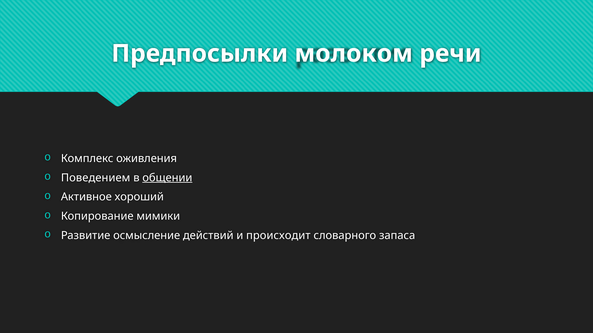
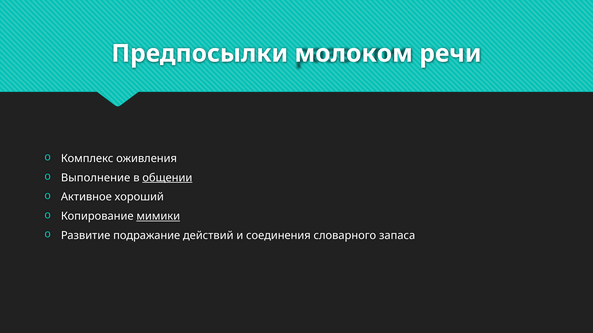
Поведением: Поведением -> Выполнение (96, 178)
мимики underline: none -> present (158, 217)
осмысление: осмысление -> подражание (147, 236)
происходит: происходит -> соединения (278, 236)
